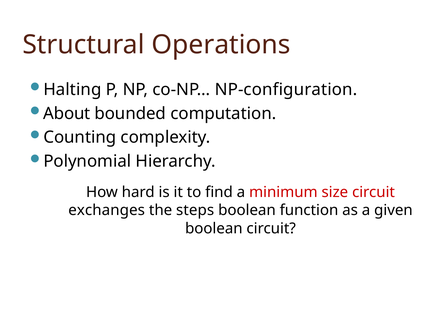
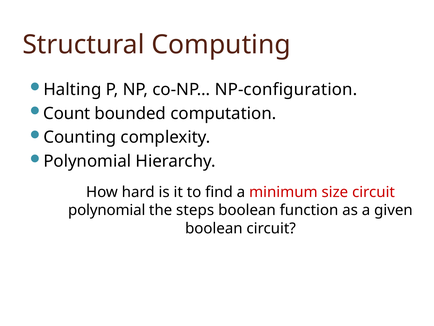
Operations: Operations -> Computing (221, 45)
About: About -> Count (67, 113)
exchanges: exchanges -> polynomial (107, 210)
